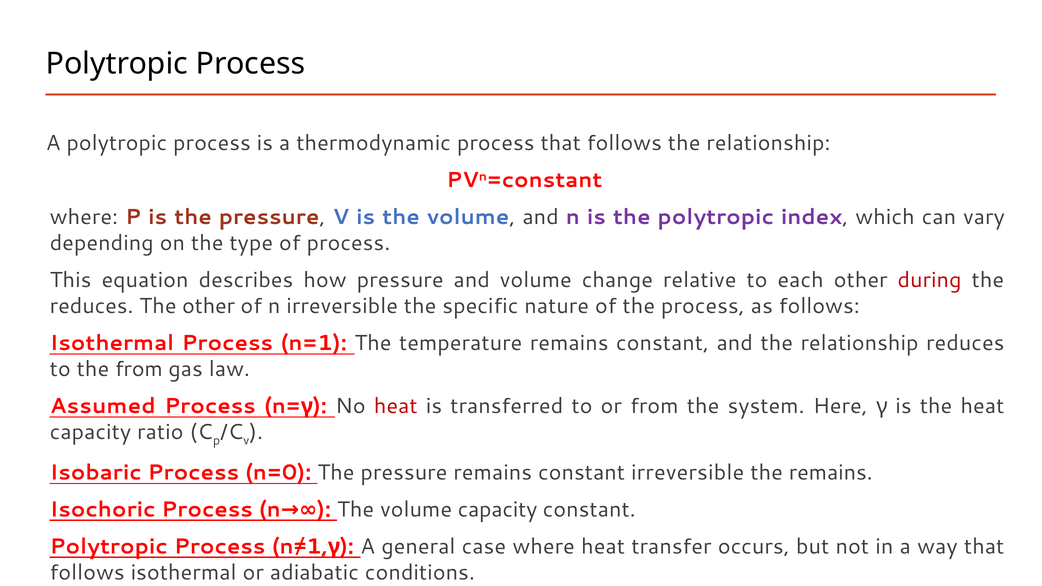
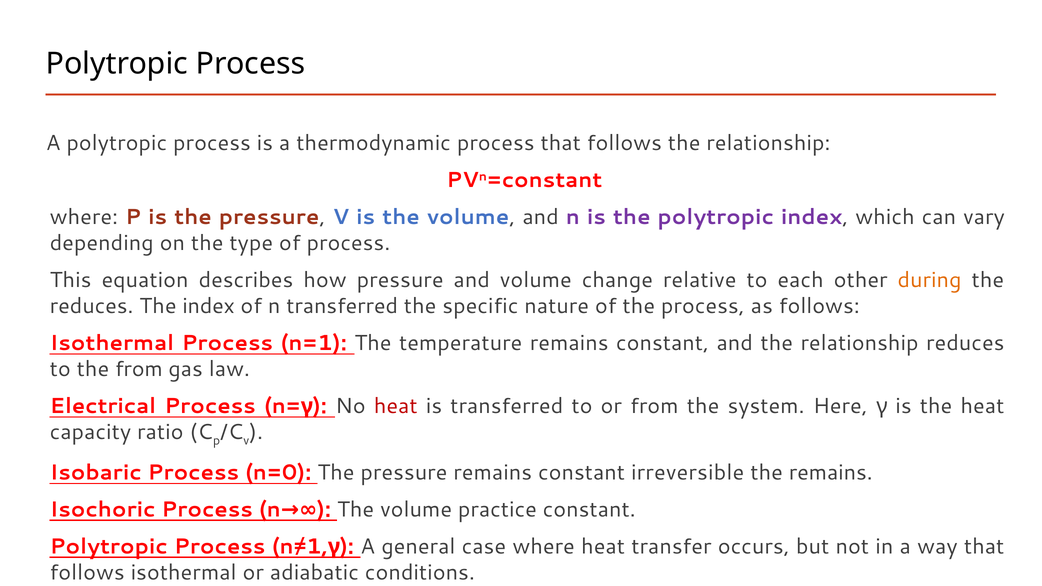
during colour: red -> orange (930, 280)
The other: other -> index (209, 306)
n irreversible: irreversible -> transferred (342, 306)
Assumed: Assumed -> Electrical (103, 406)
volume capacity: capacity -> practice (497, 510)
